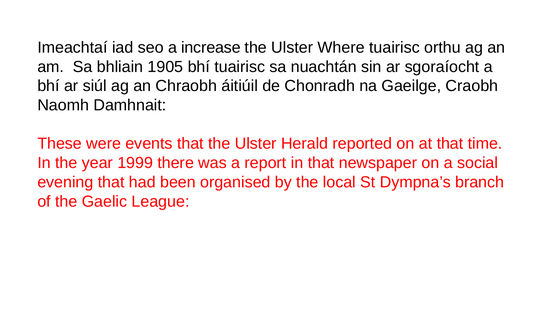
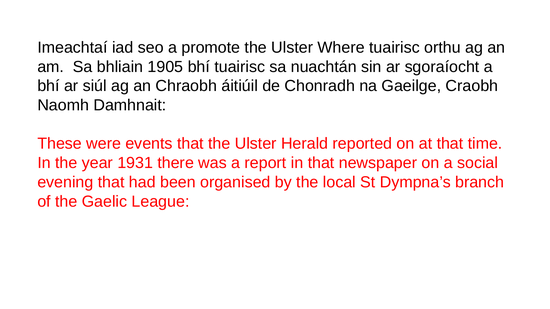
increase: increase -> promote (211, 48)
1999: 1999 -> 1931 (135, 163)
